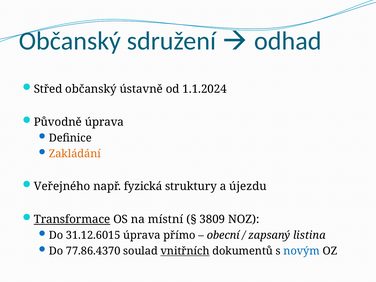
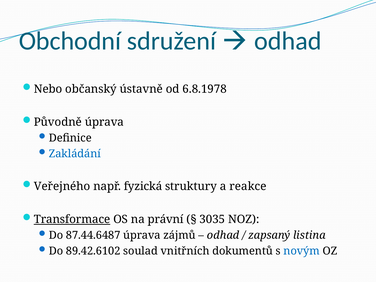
Občanský: Občanský -> Obchodní (70, 41)
Střed: Střed -> Nebo (48, 89)
1.1.2024: 1.1.2024 -> 6.8.1978 (205, 89)
Zakládání colour: orange -> blue (75, 154)
újezdu: újezdu -> reakce (248, 186)
místní: místní -> právní (166, 219)
3809: 3809 -> 3035 (212, 219)
31.12.6015: 31.12.6015 -> 87.44.6487 (93, 235)
přímo: přímo -> zájmů (179, 235)
obecní: obecní -> odhad (223, 235)
77.86.4370: 77.86.4370 -> 89.42.6102 (93, 251)
vnitřních underline: present -> none (185, 251)
